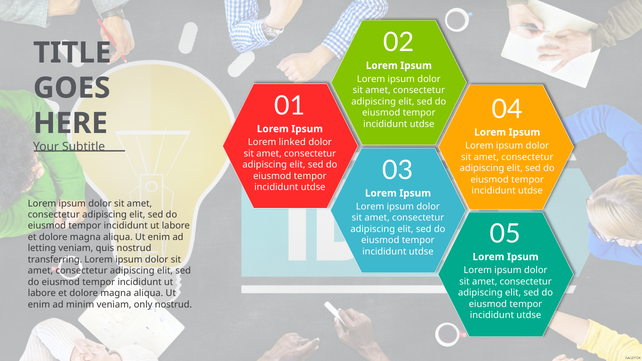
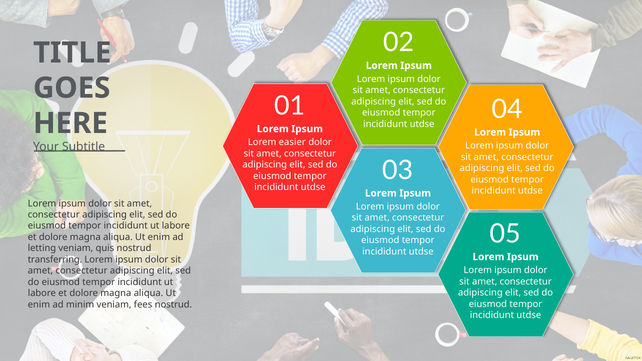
linked: linked -> easier (292, 142)
only: only -> fees (143, 305)
